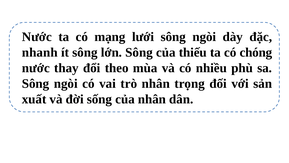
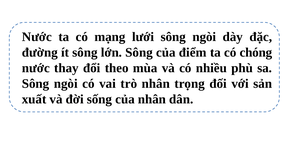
nhanh: nhanh -> đường (40, 52)
thiếu: thiếu -> điểm (193, 52)
